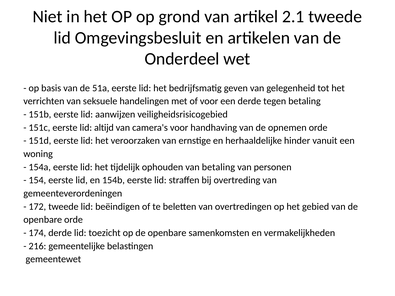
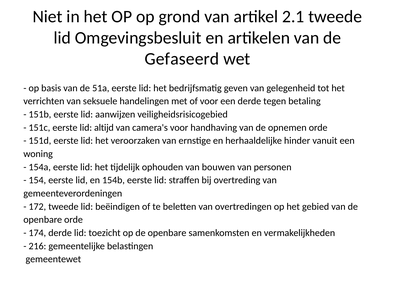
Onderdeel: Onderdeel -> Gefaseerd (182, 59)
van betaling: betaling -> bouwen (218, 167)
